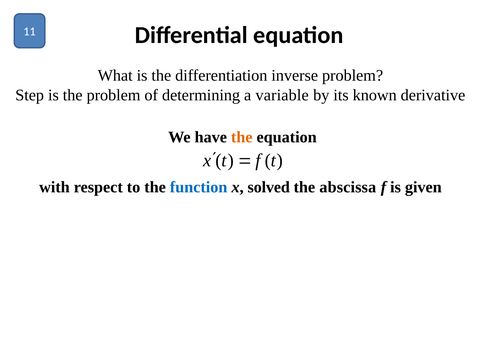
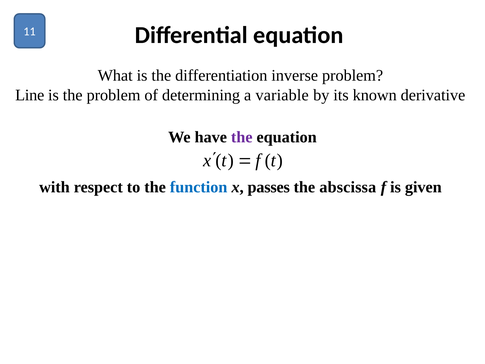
Step: Step -> Line (30, 95)
the colour: orange -> purple (242, 137)
solved: solved -> passes (269, 187)
